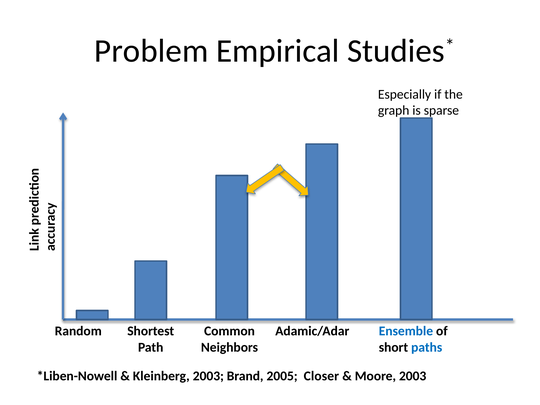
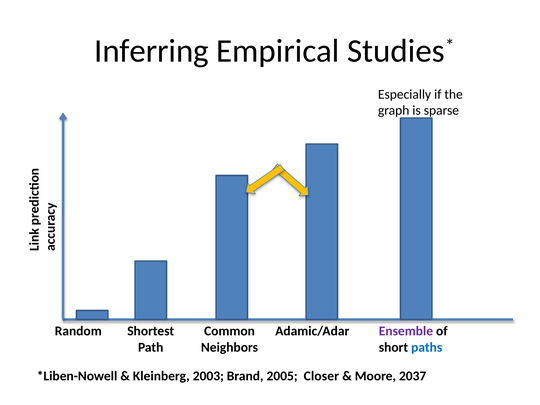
Problem: Problem -> Inferring (151, 51)
Ensemble colour: blue -> purple (406, 331)
Moore 2003: 2003 -> 2037 (413, 376)
